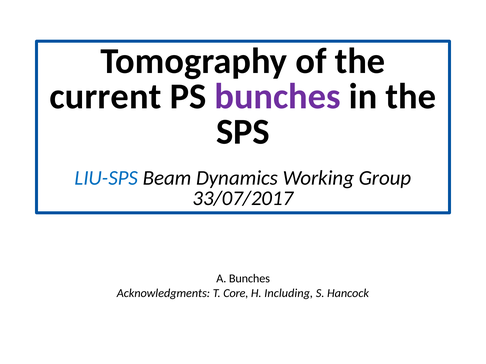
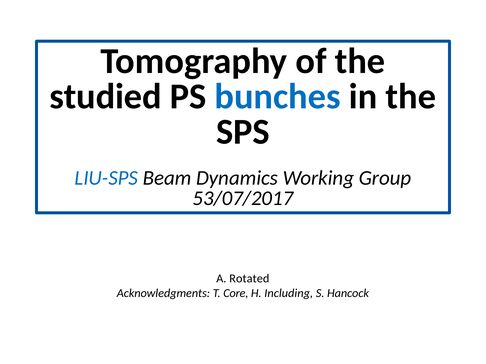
current: current -> studied (106, 97)
bunches colour: purple -> blue (278, 97)
33/07/2017: 33/07/2017 -> 53/07/2017 (243, 199)
A Bunches: Bunches -> Rotated (249, 279)
